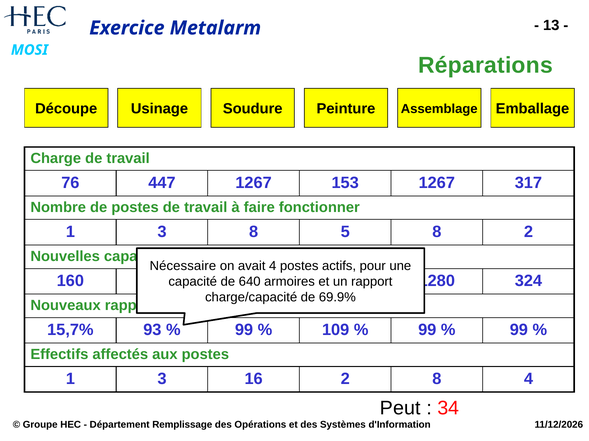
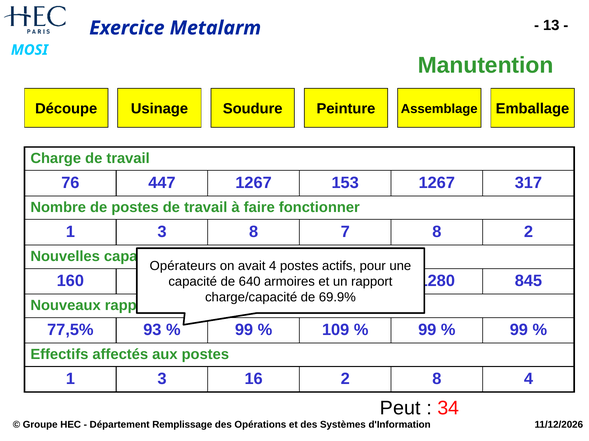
Réparations: Réparations -> Manutention (486, 65)
5: 5 -> 7 (345, 232)
Nécessaire: Nécessaire -> Opérateurs (183, 266)
324: 324 -> 845 (528, 281)
15,7%: 15,7% -> 77,5% (70, 330)
